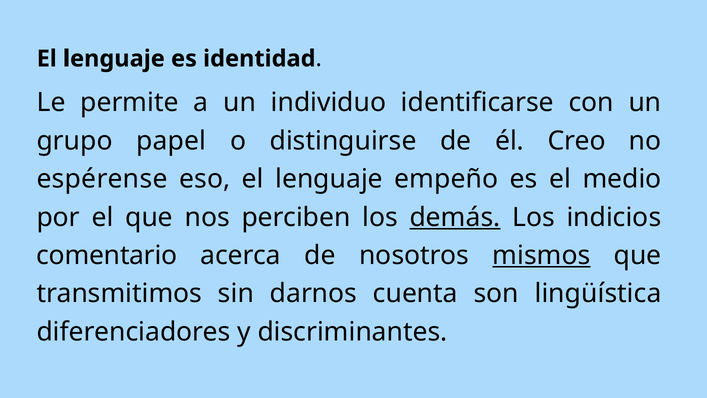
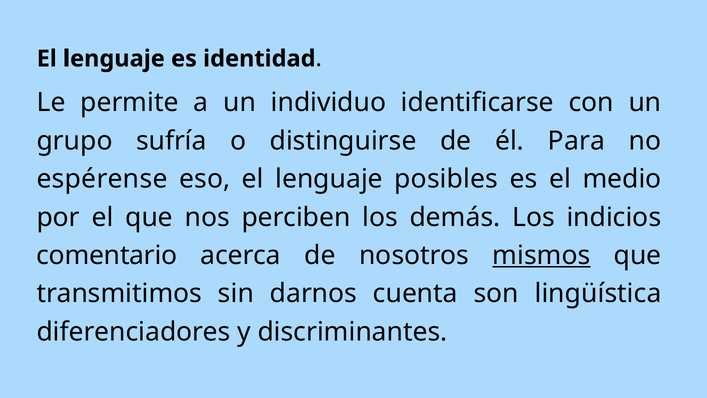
papel: papel -> sufría (171, 141)
Creo: Creo -> Para (576, 141)
empeño: empeño -> posibles (446, 179)
demás underline: present -> none (455, 217)
